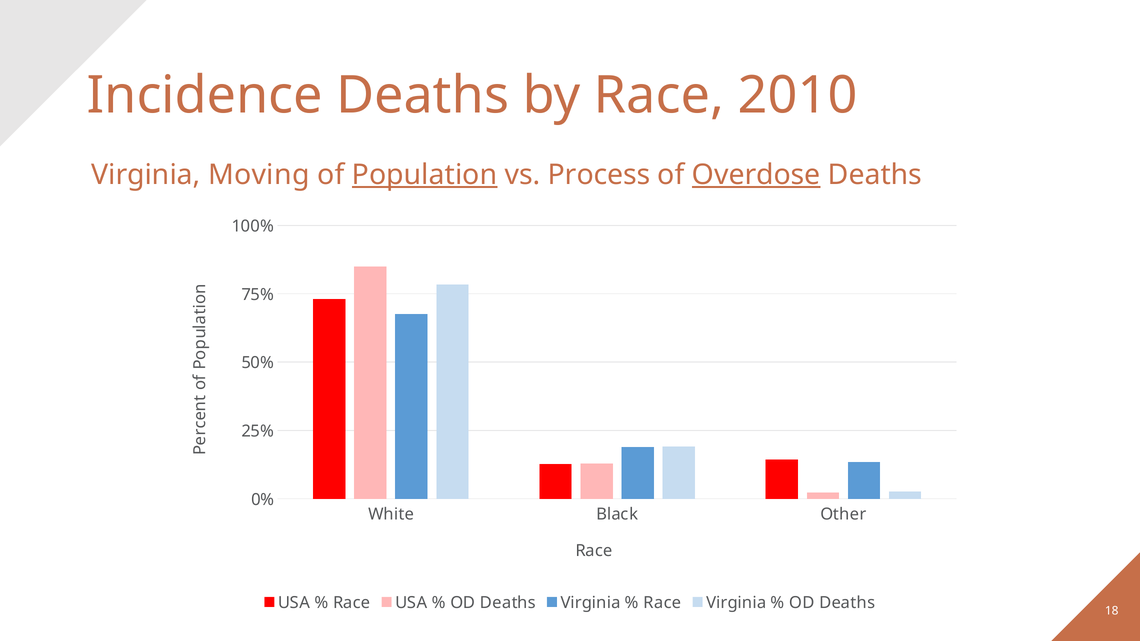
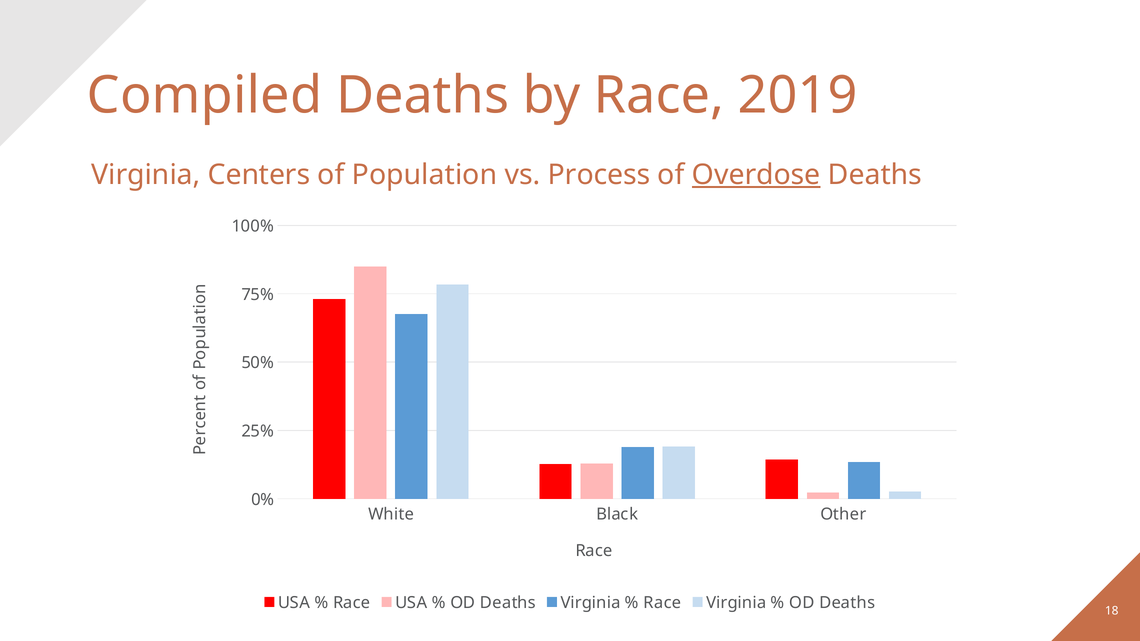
Incidence: Incidence -> Compiled (205, 96)
2010: 2010 -> 2019 (798, 96)
Moving: Moving -> Centers (259, 175)
Population underline: present -> none (425, 175)
